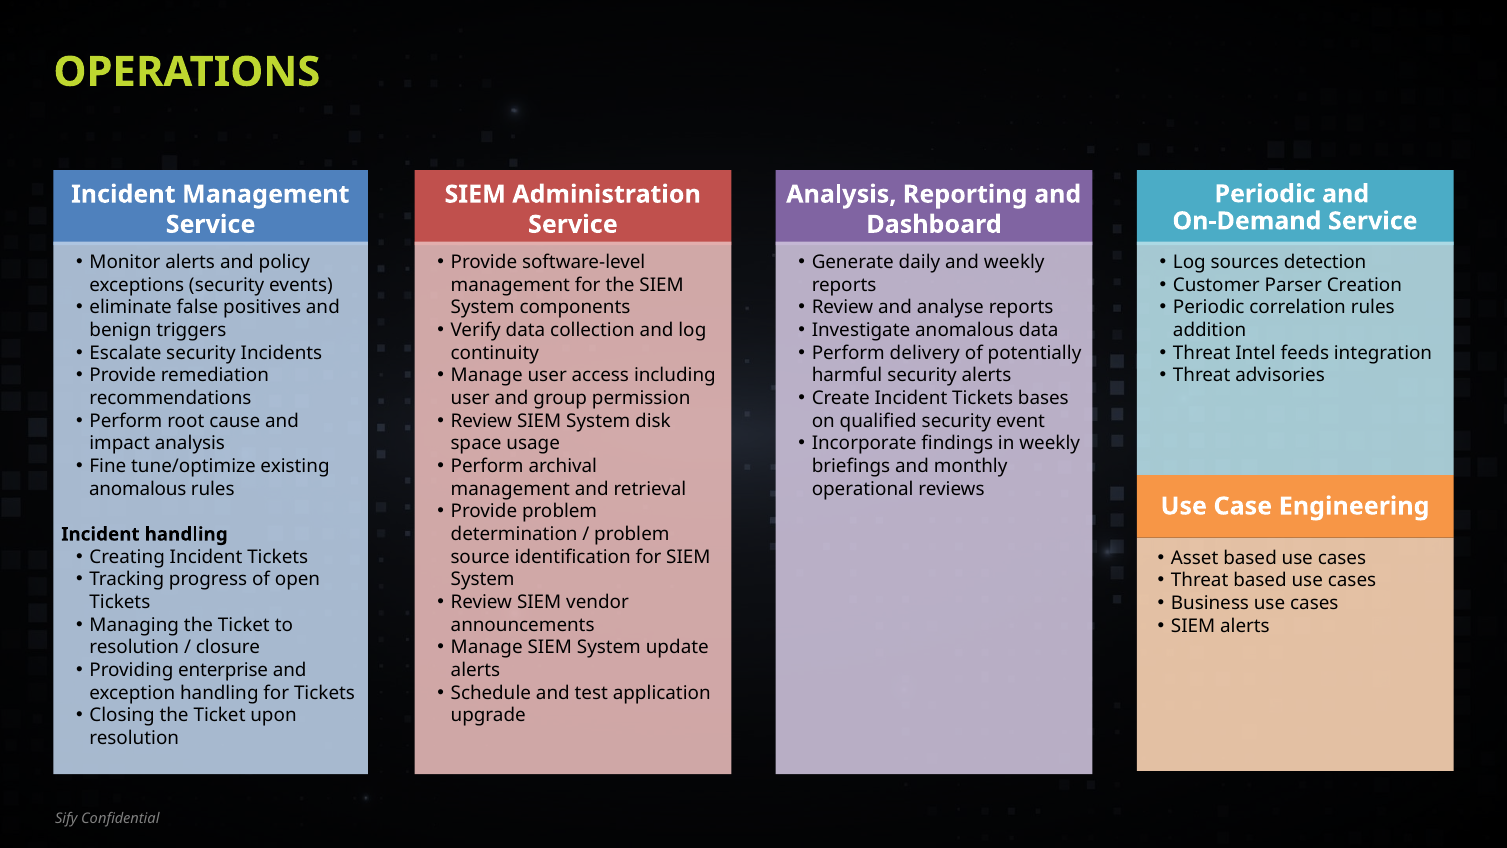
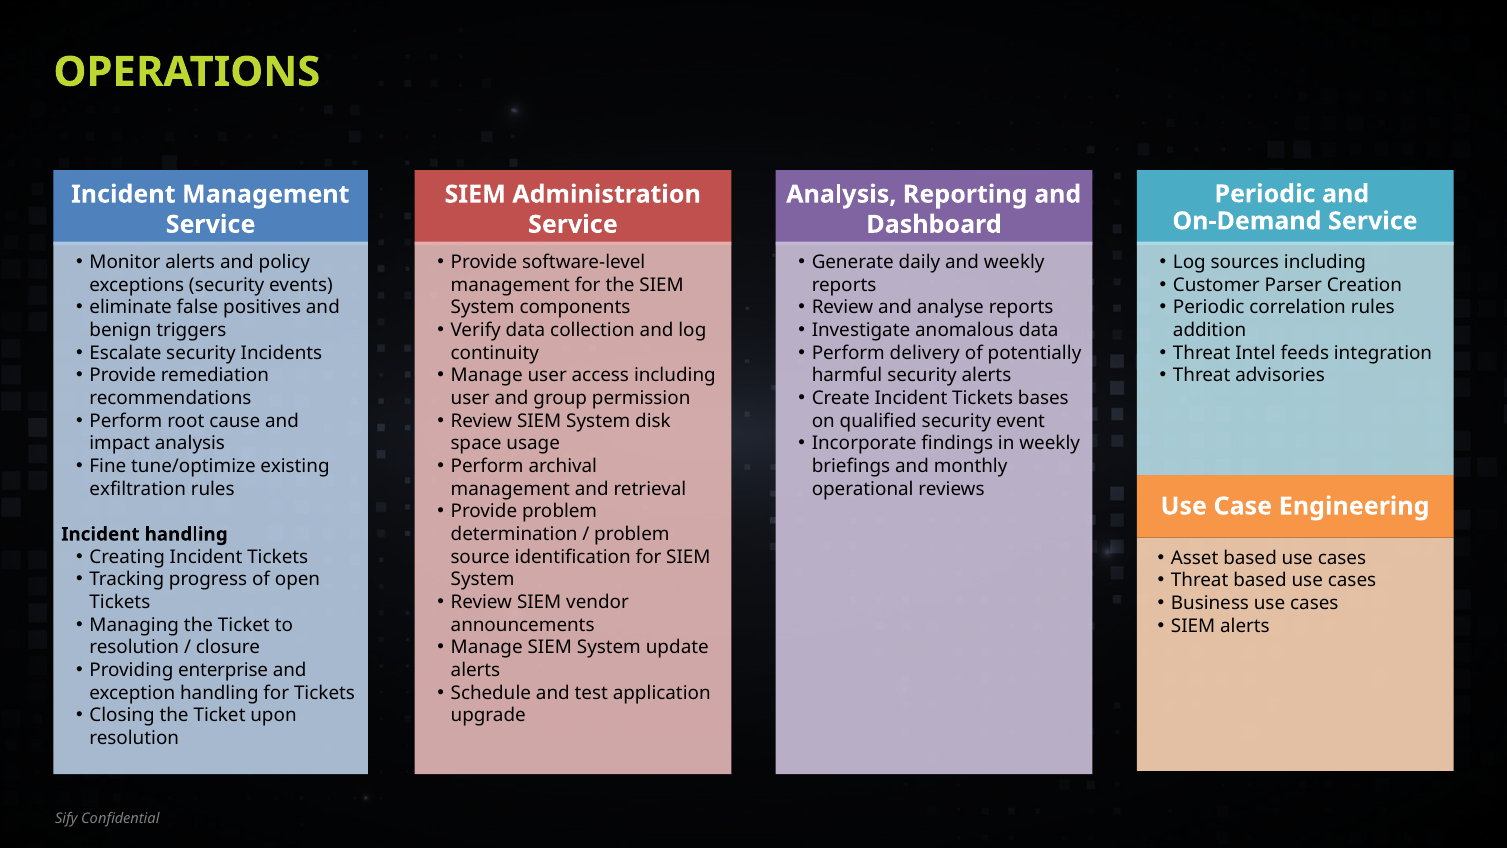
sources detection: detection -> including (1325, 262)
anomalous: anomalous -> exfiltration (138, 489)
